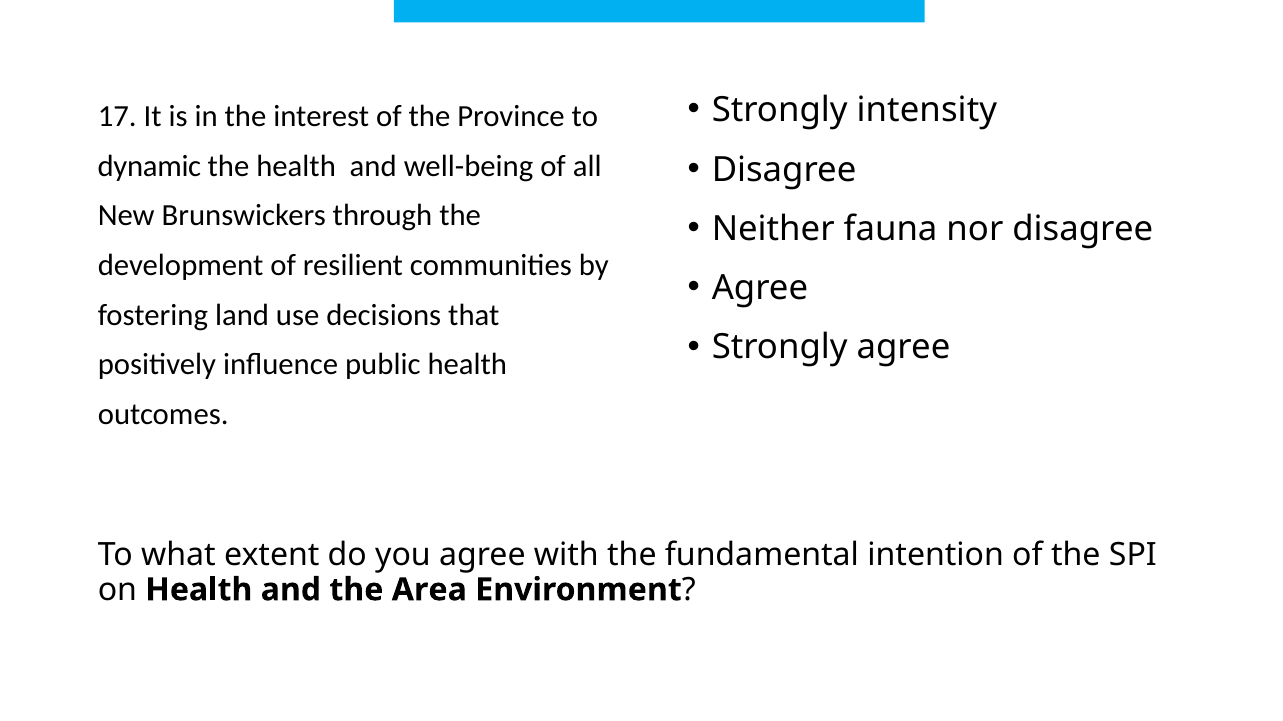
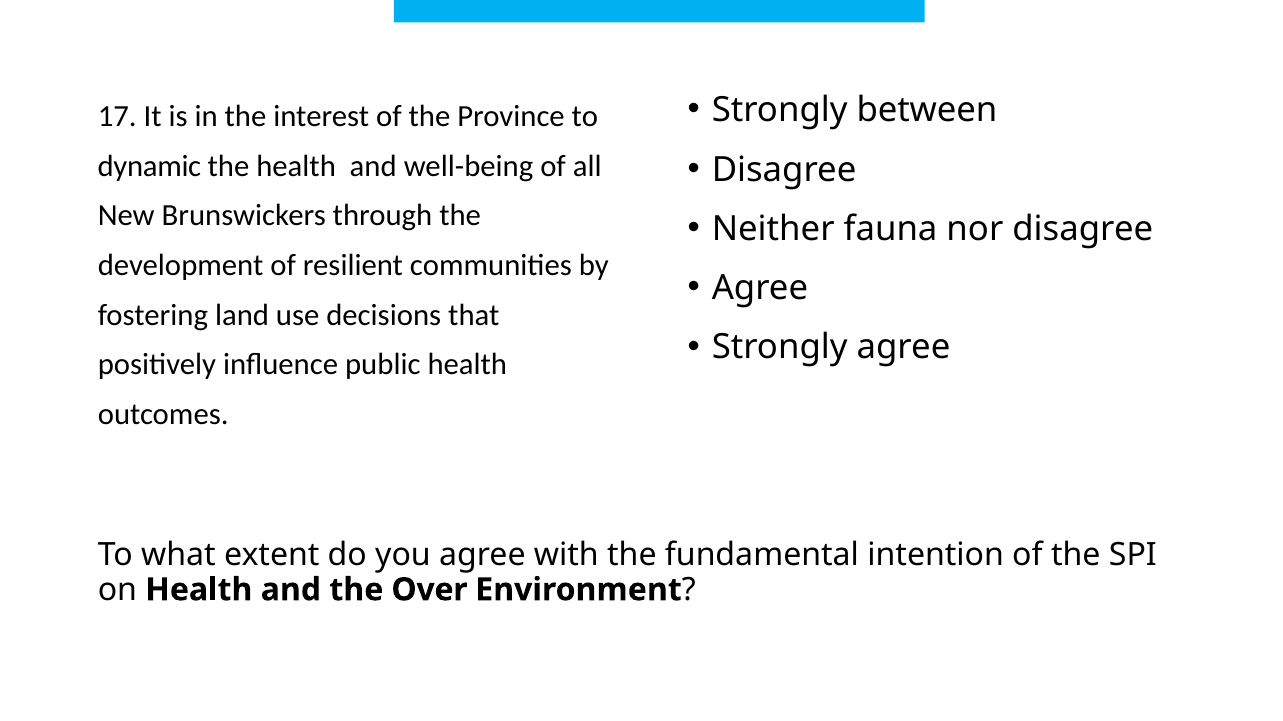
intensity: intensity -> between (927, 111)
Area: Area -> Over (429, 590)
